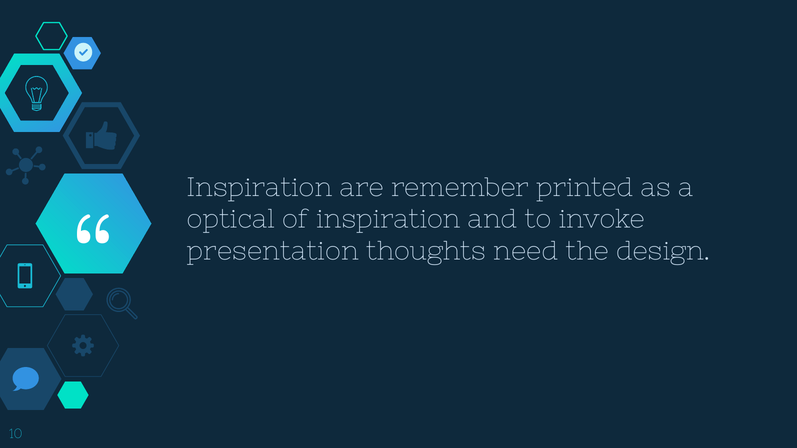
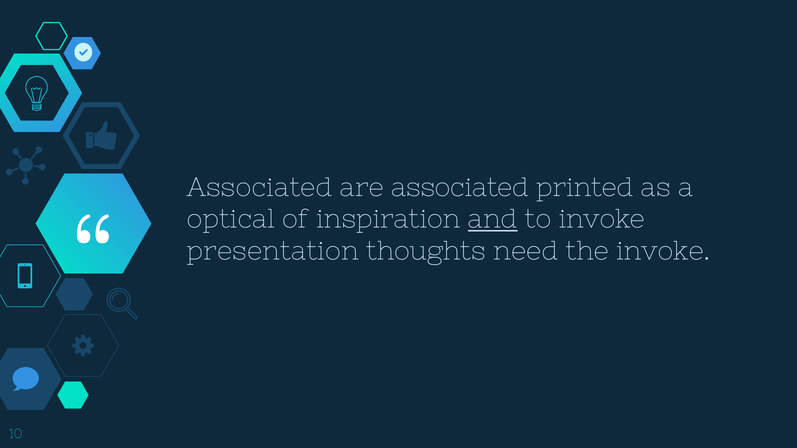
Inspiration: Inspiration -> Associated (260, 187)
are remember: remember -> associated (460, 187)
and underline: none -> present (493, 219)
the design: design -> invoke (663, 251)
